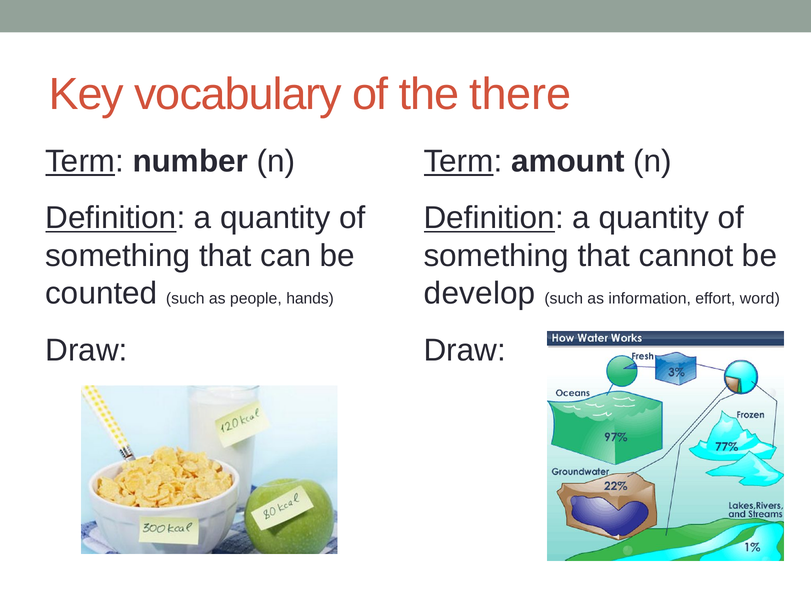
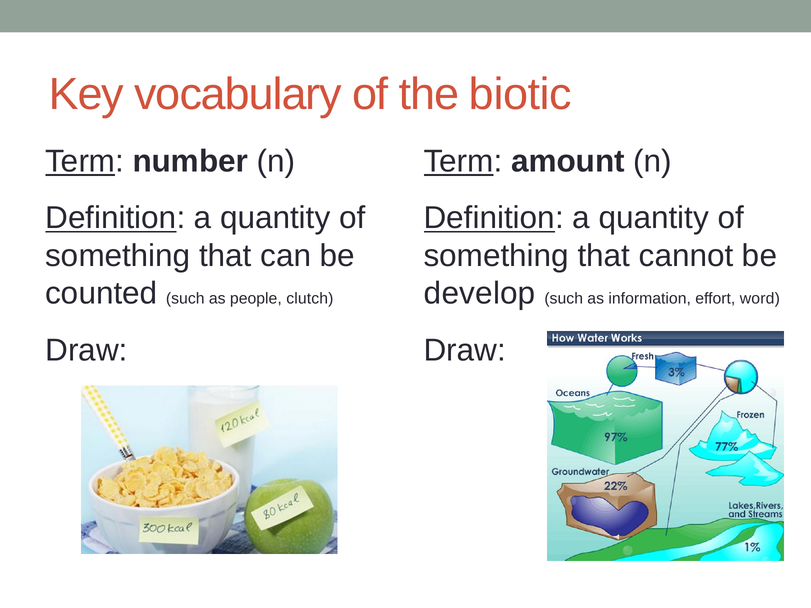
there: there -> biotic (520, 94)
hands: hands -> clutch (310, 299)
